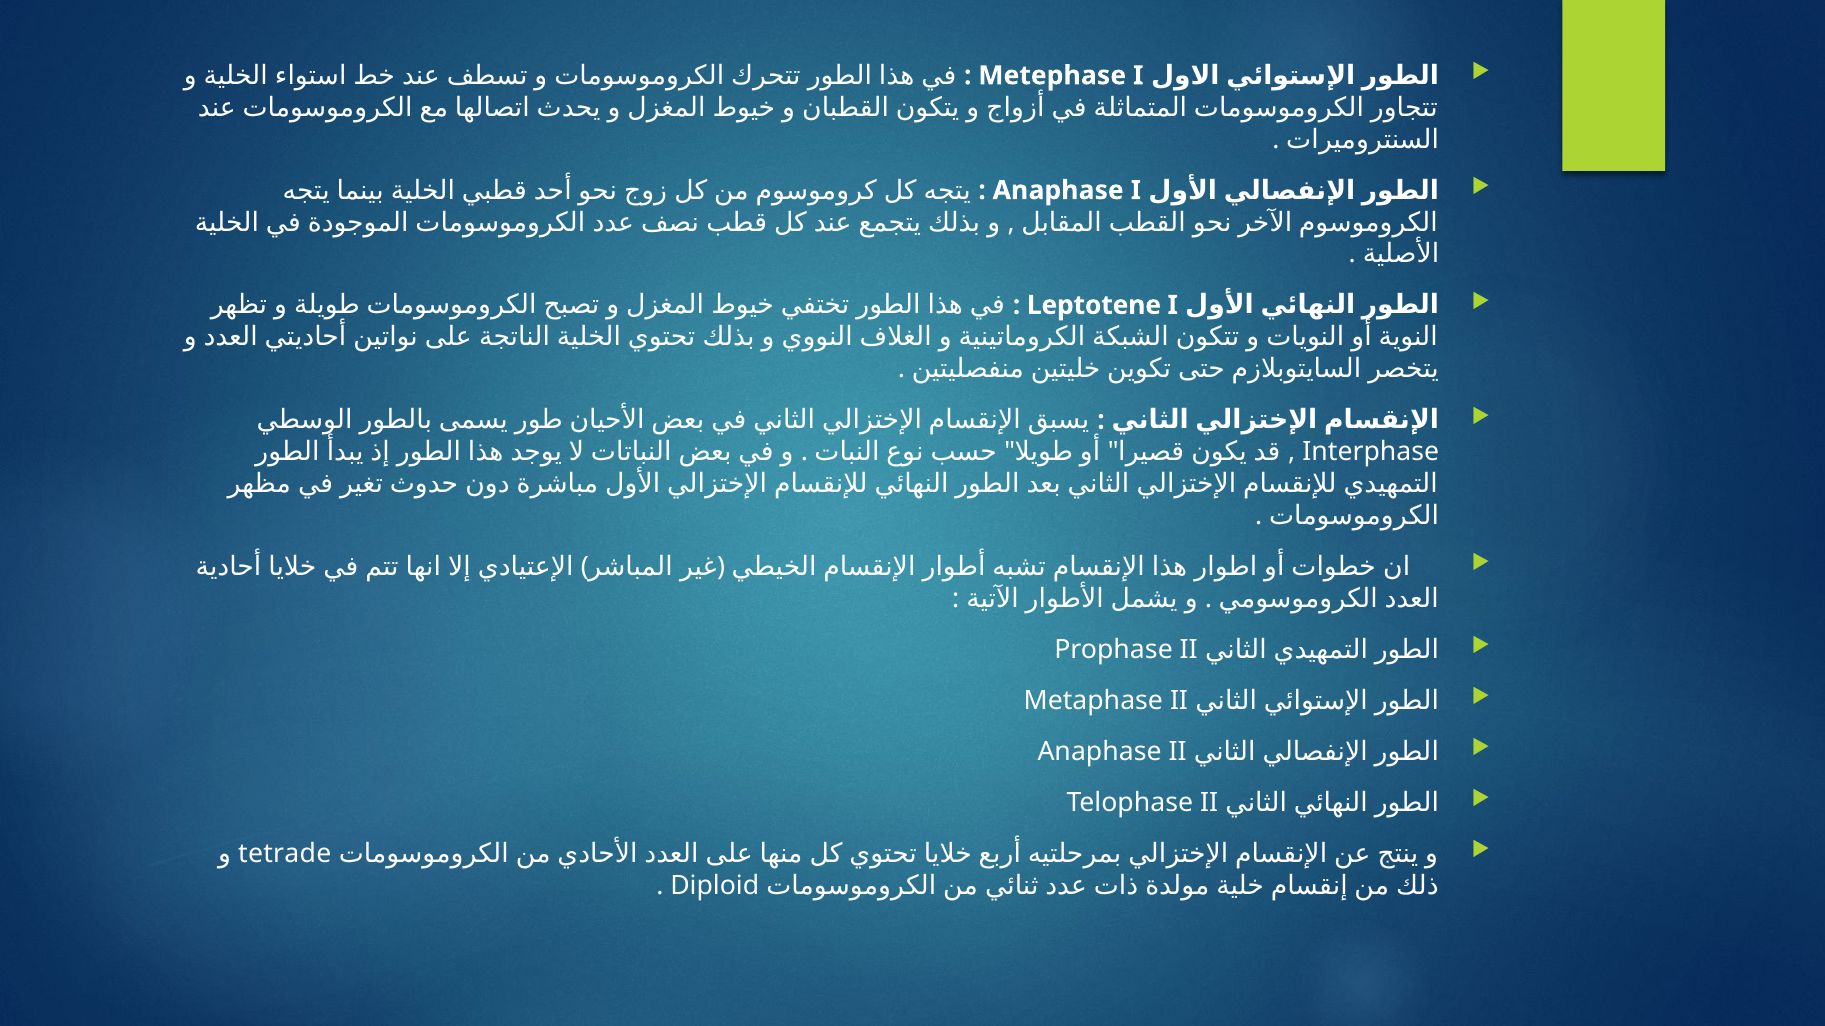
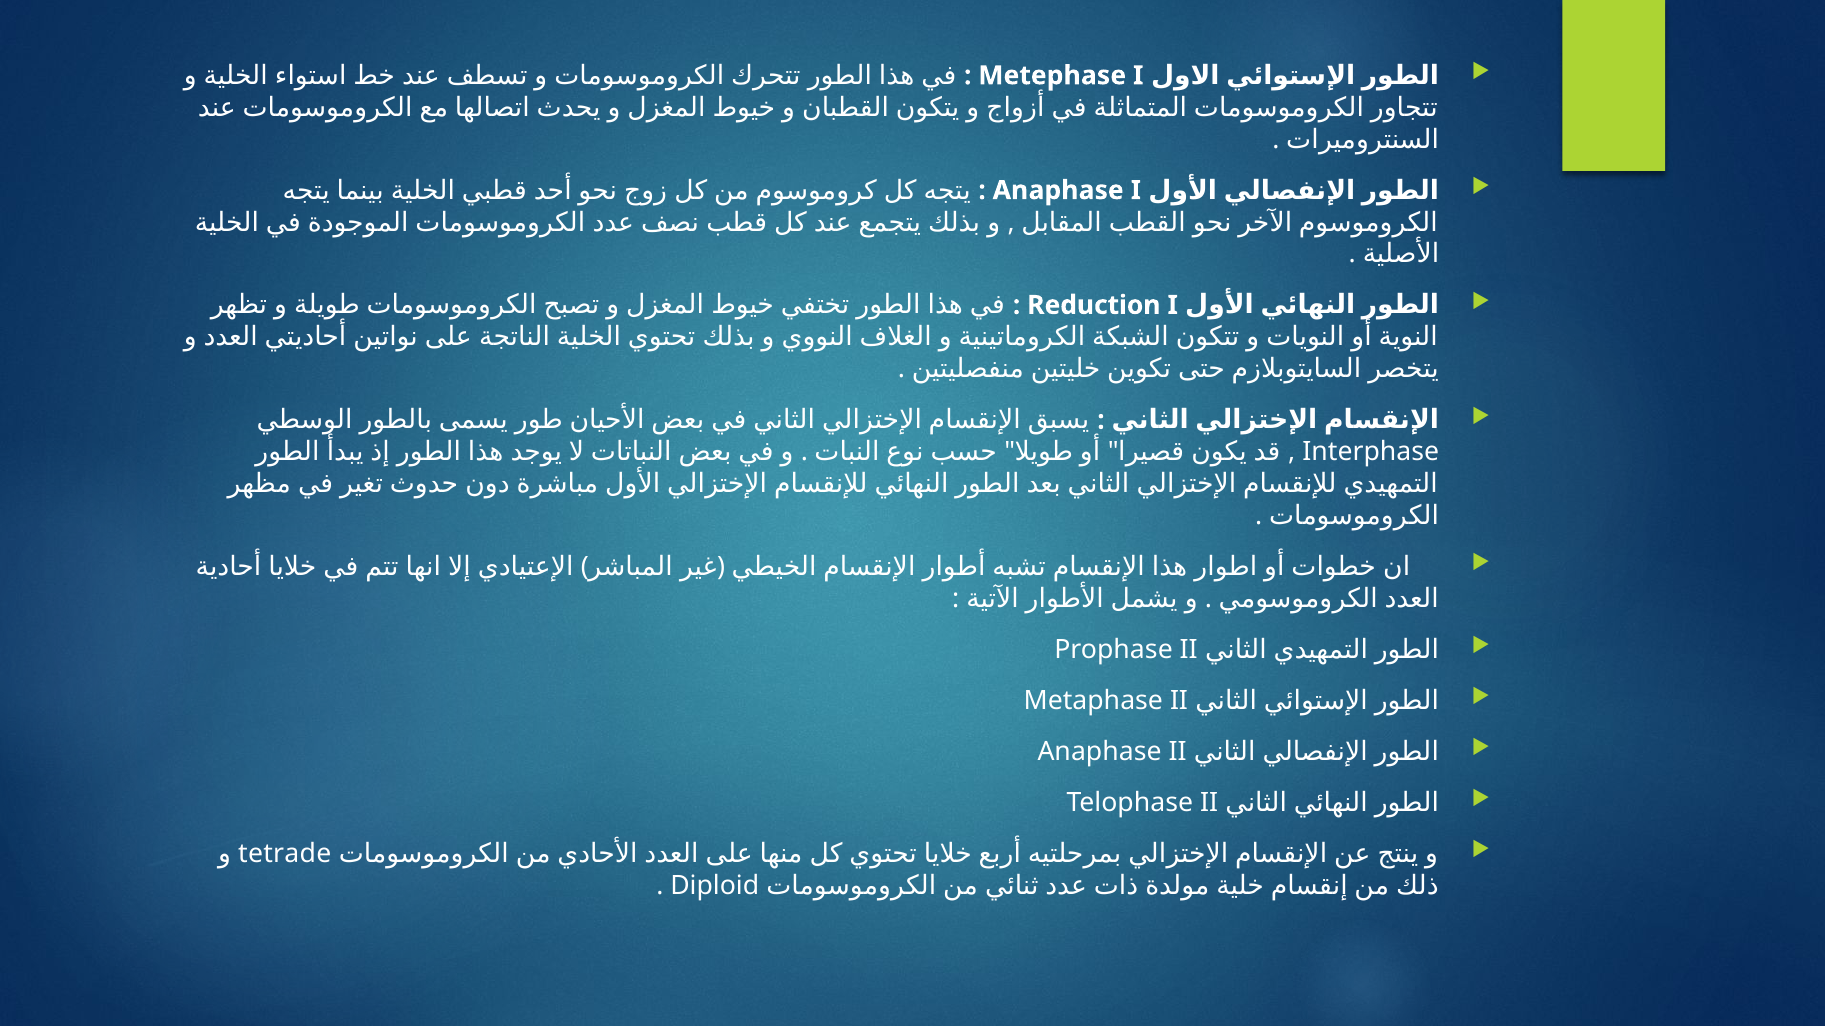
Leptotene: Leptotene -> Reduction (1094, 305)
